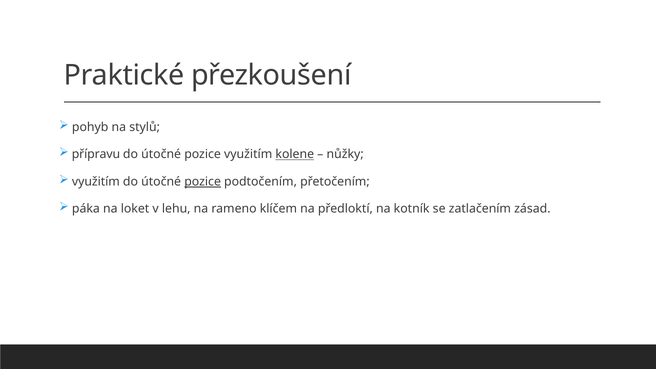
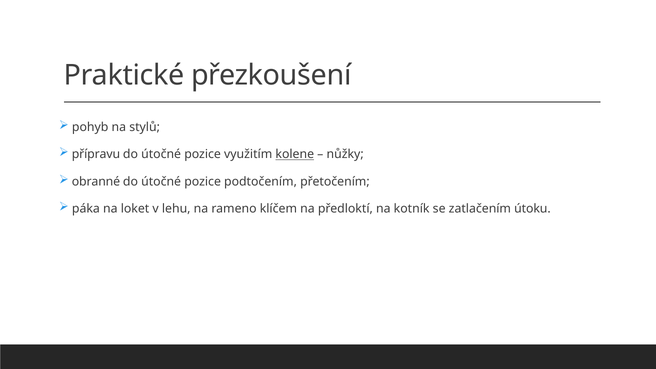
využitím: využitím -> obranné (96, 182)
pozice underline: present -> none (203, 182)
zásad: zásad -> útoku (532, 209)
